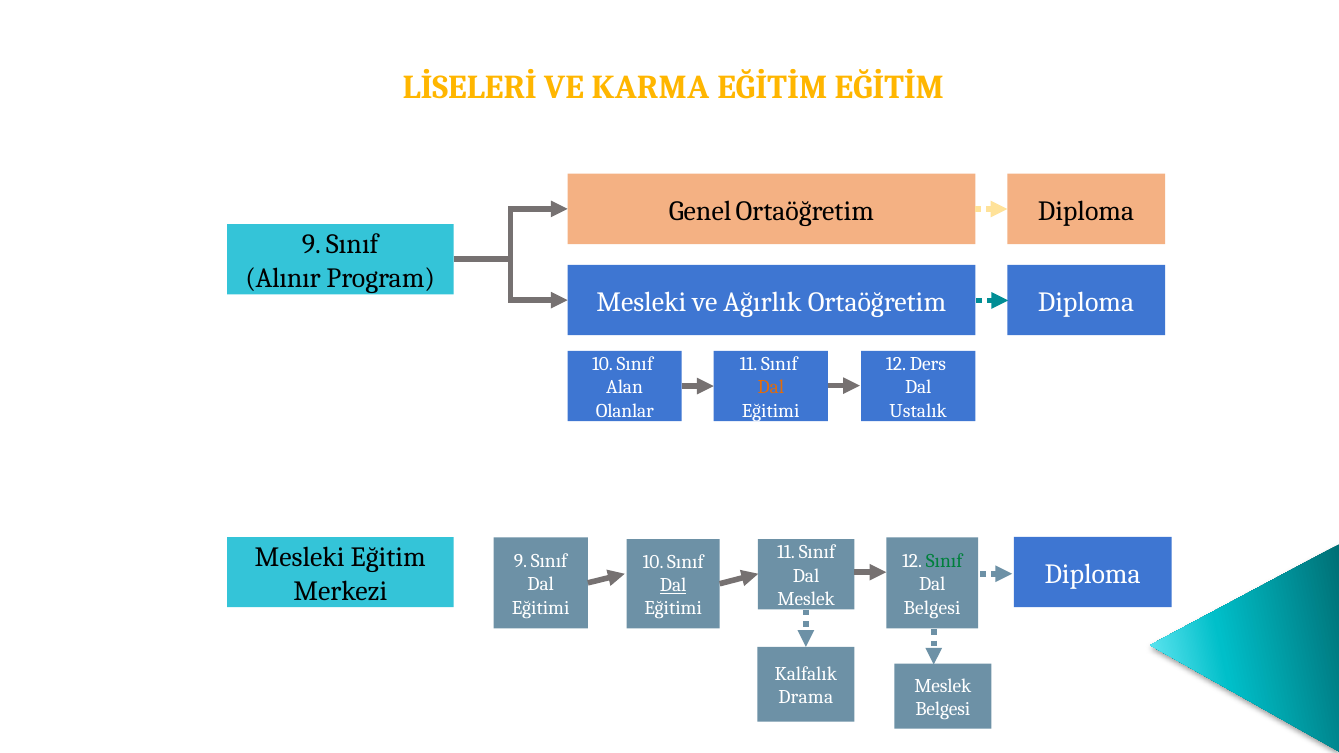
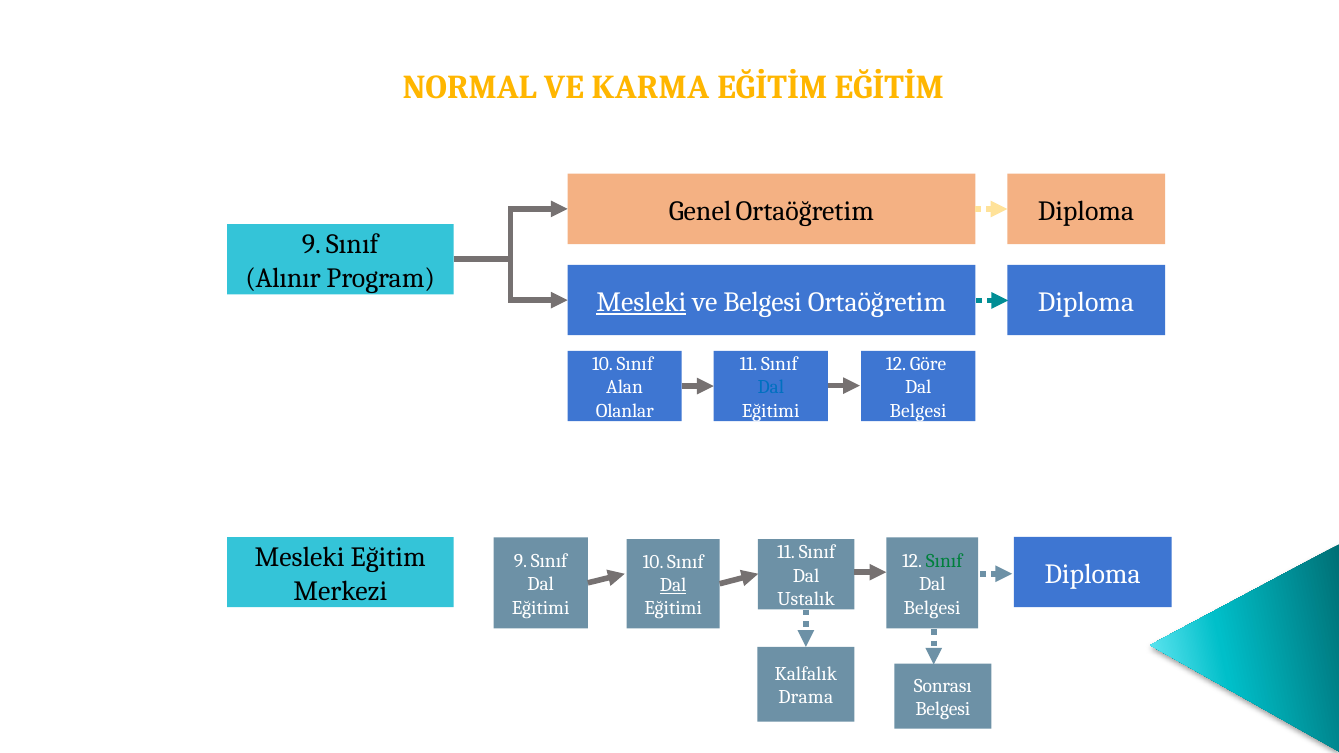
LİSELERİ: LİSELERİ -> NORMAL (470, 87)
Mesleki underline: none -> present (641, 302)
ve Ağırlık: Ağırlık -> Belgesi (763, 302)
Ders: Ders -> Göre (928, 364)
Dal colour: orange -> blue (771, 388)
Ustalık: Ustalık -> Belgesi (918, 411)
Meslek: Meslek -> Ustalık (806, 599)
Meslek: Meslek -> Sonrası (943, 686)
